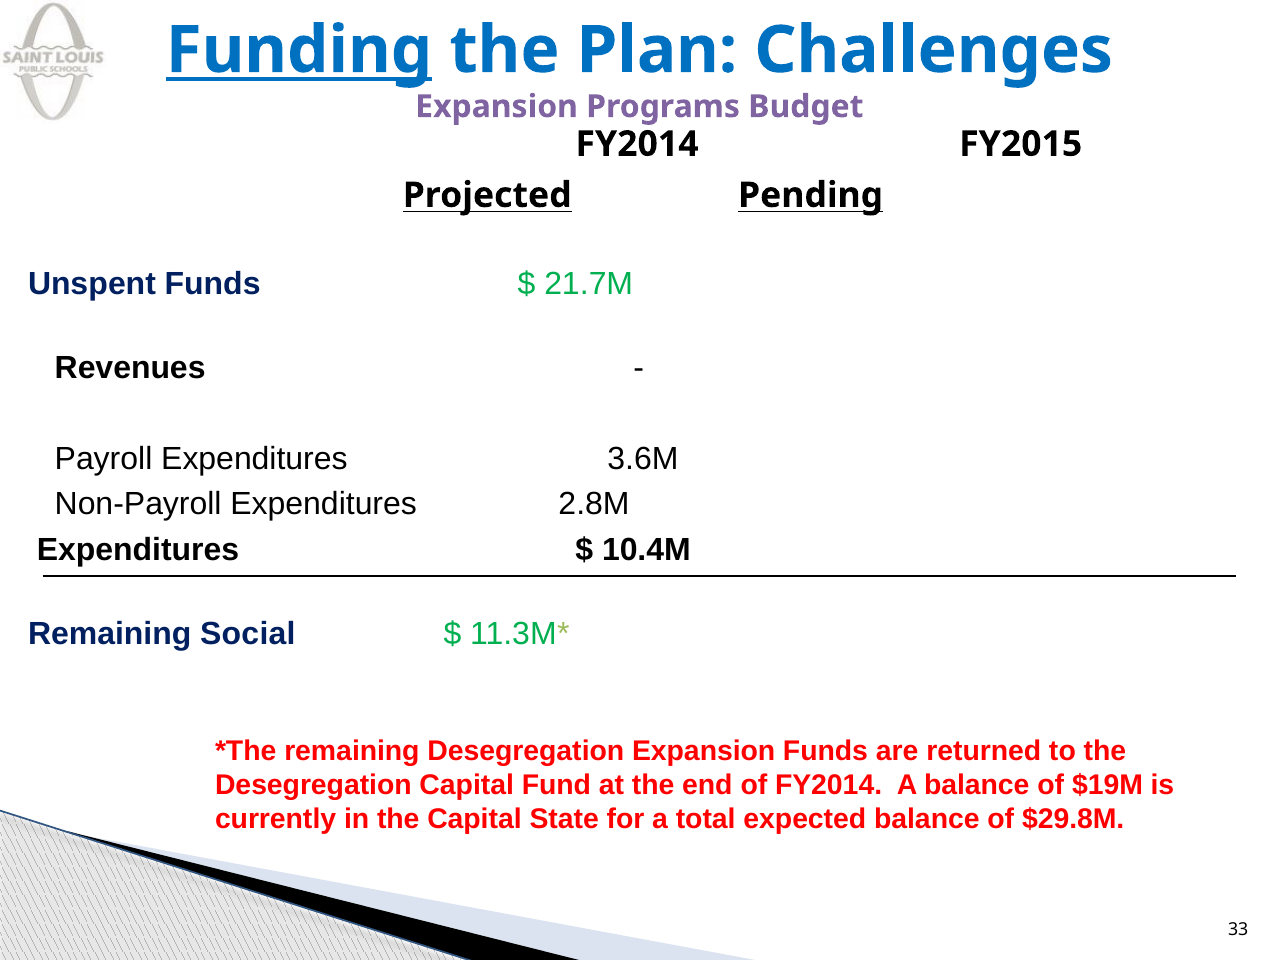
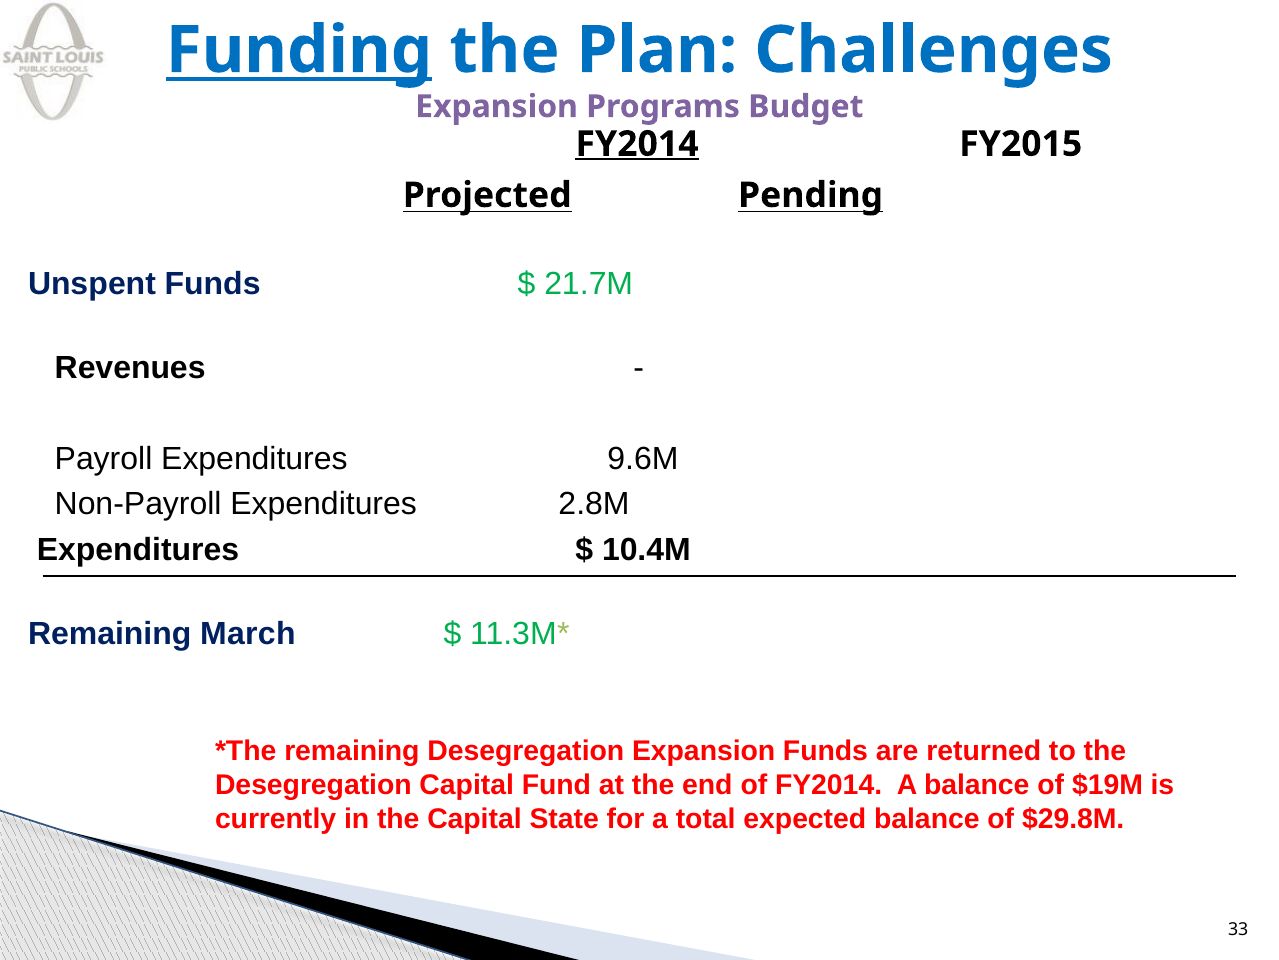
FY2014 underline: none -> present (637, 144)
3.6M: 3.6M -> 9.6M (643, 458)
Social: Social -> March (248, 633)
